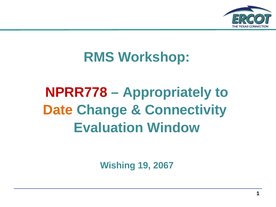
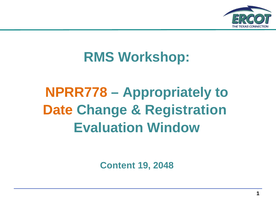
NPRR778 colour: red -> orange (76, 92)
Connectivity: Connectivity -> Registration (186, 110)
Wishing: Wishing -> Content (118, 166)
2067: 2067 -> 2048 (163, 166)
